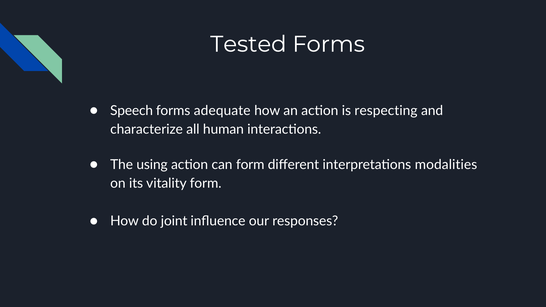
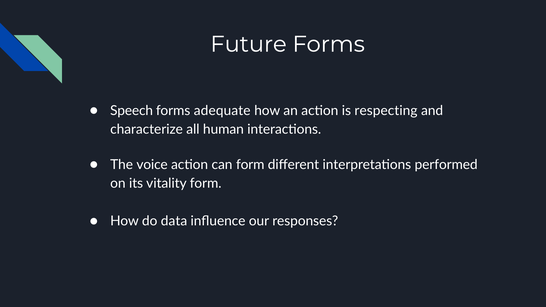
Tested: Tested -> Future (248, 44)
using: using -> voice (152, 165)
modalities: modalities -> performed (446, 165)
joint: joint -> data (174, 221)
